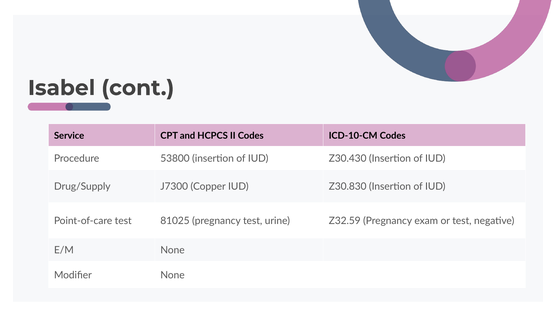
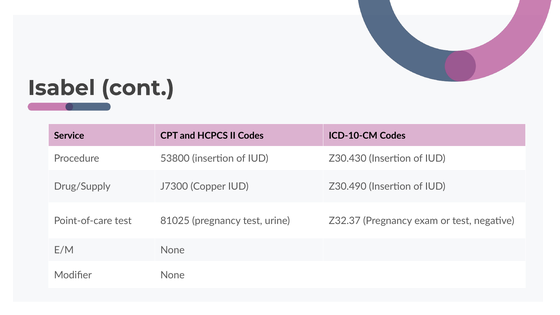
Z30.830: Z30.830 -> Z30.490 (348, 187)
Z32.59: Z32.59 -> Z32.37 (345, 221)
